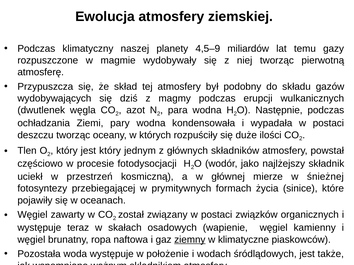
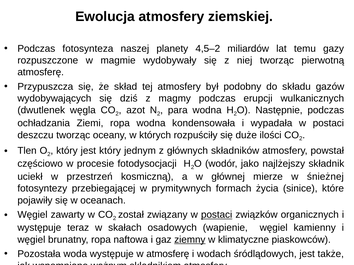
klimatyczny: klimatyczny -> fotosynteza (88, 49)
4,5–9: 4,5–9 -> 4,5–2 (208, 49)
Ziemi pary: pary -> ropa (120, 123)
postaci underline: none -> present (217, 215)
w położenie: położenie -> atmosferę (168, 254)
